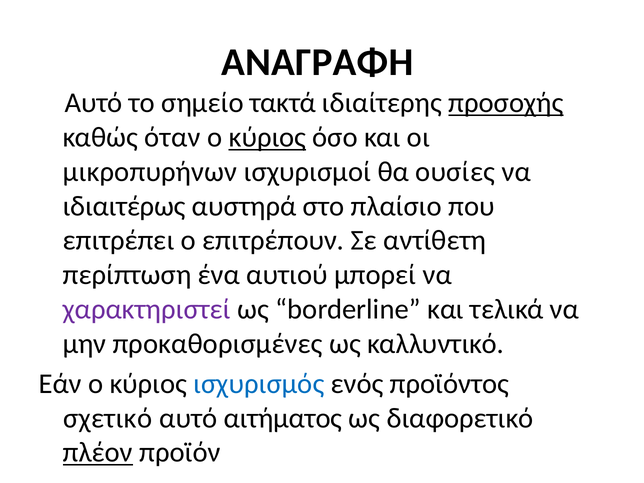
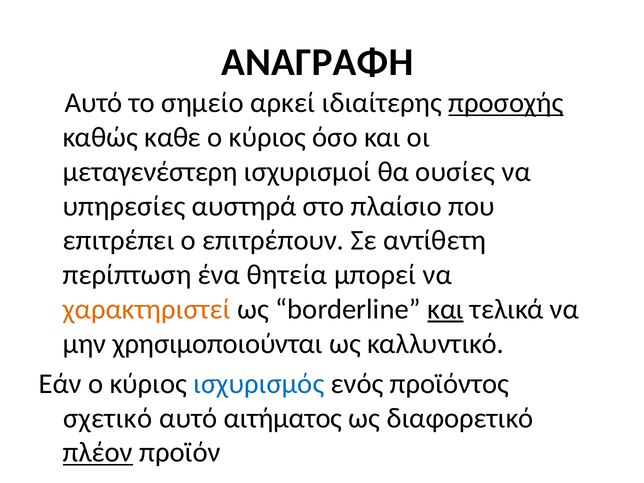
τακτά: τακτά -> αρκεί (283, 103)
όταν: όταν -> καθε (173, 137)
κύριος underline: present -> none (267, 137)
μικροπυρήνων: μικροπυρήνων -> μεταγενέστερη (150, 172)
ιδιαιτέρως: ιδιαιτέρως -> υπηρεσίες (124, 206)
αυτιού: αυτιού -> θητεία (287, 275)
χαρακτηριστεί colour: purple -> orange (147, 309)
και underline: none -> present (446, 309)
προκαθορισμένες: προκαθορισμένες -> χρησιμοποιούνται (218, 344)
